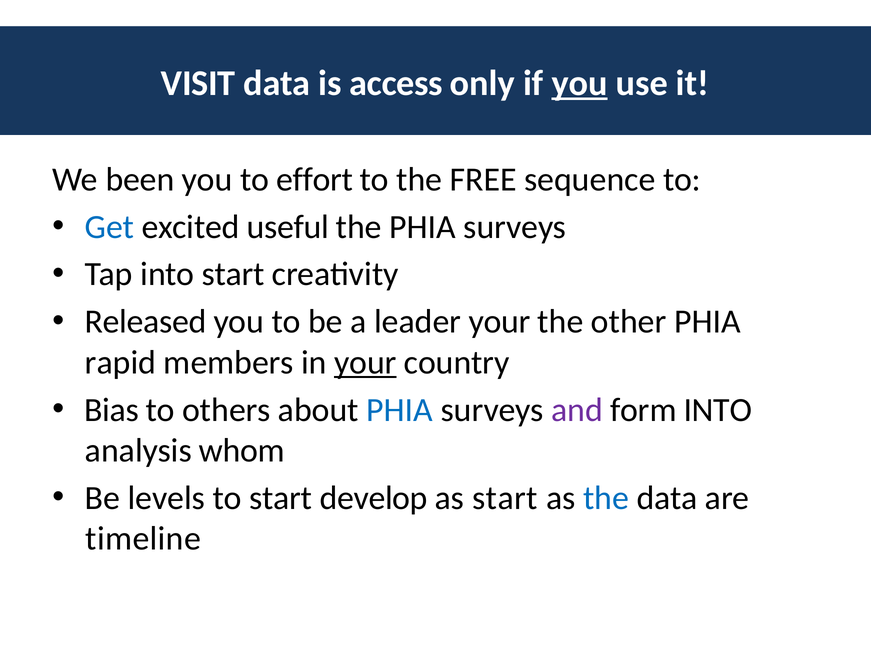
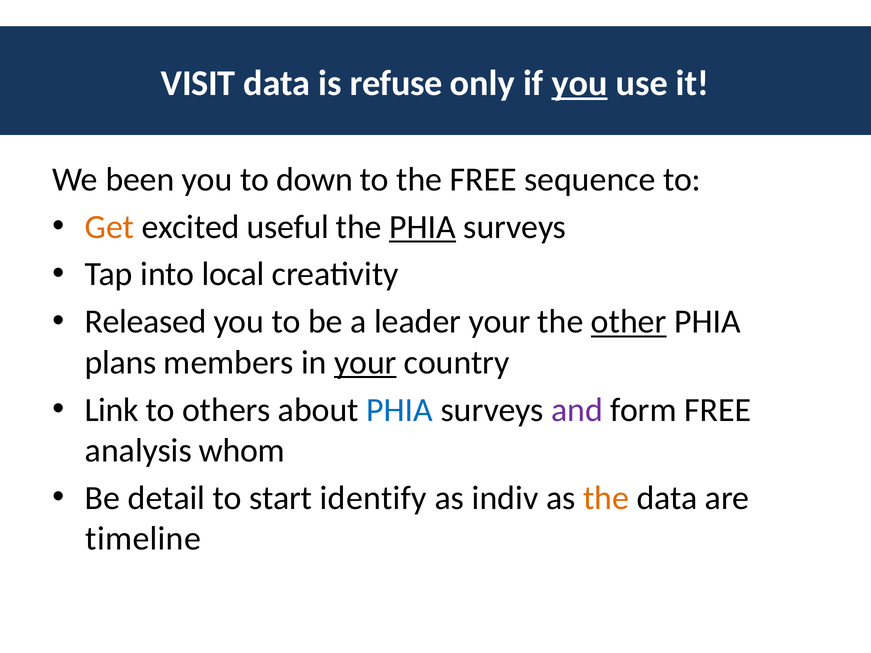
access: access -> refuse (396, 83)
effort: effort -> down (315, 179)
Get colour: blue -> orange (110, 227)
PHIA underline: none -> present (423, 227)
into start: start -> local (233, 274)
other underline: none -> present (629, 322)
rapid: rapid -> plans (121, 363)
Bias: Bias -> Link (112, 410)
form INTO: INTO -> FREE (718, 410)
levels: levels -> detail (166, 498)
develop: develop -> identify (373, 498)
as start: start -> indiv (505, 498)
the colour: blue -> orange (606, 498)
